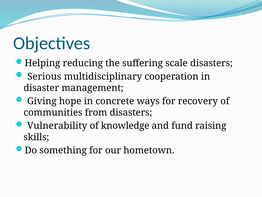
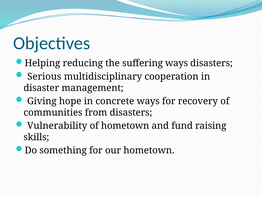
suffering scale: scale -> ways (177, 63)
of knowledge: knowledge -> hometown (125, 125)
